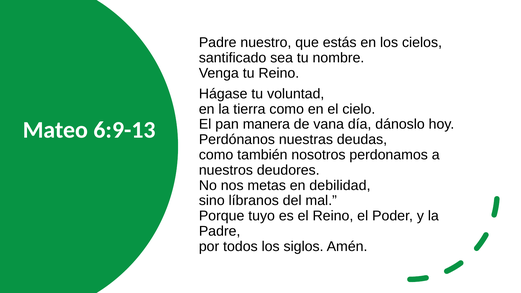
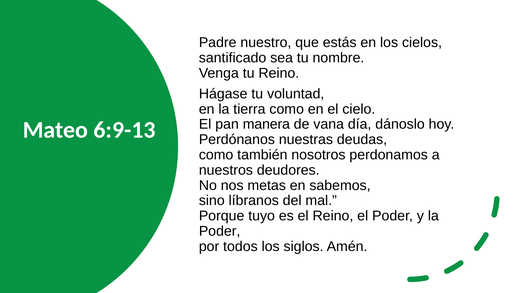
debilidad: debilidad -> sabemos (340, 185)
Padre: Padre -> Poder (220, 231)
